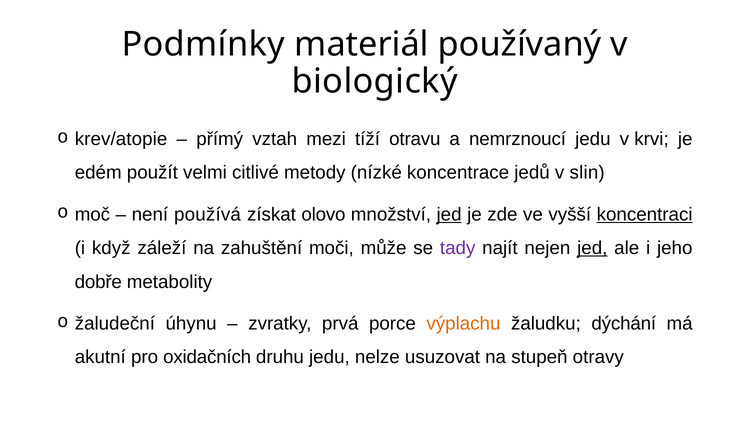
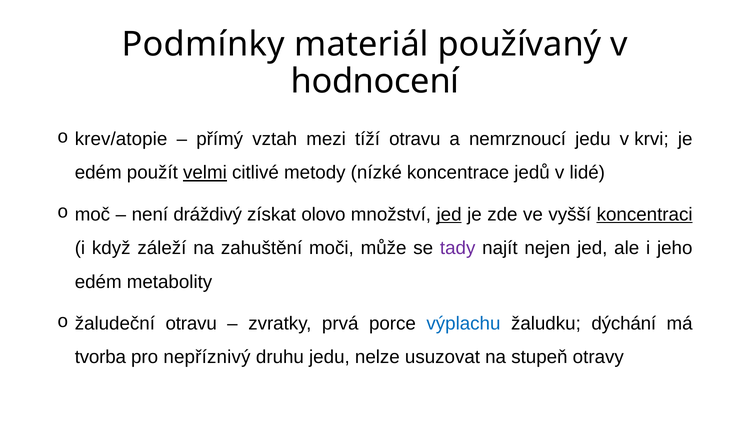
biologický: biologický -> hodnocení (375, 82)
velmi underline: none -> present (205, 173)
slin: slin -> lidé (587, 173)
používá: používá -> dráždivý (208, 214)
jed underline: present -> none (592, 248)
dobře: dobře -> edém (98, 282)
žaludeční úhynu: úhynu -> otravu (191, 323)
výplachu colour: orange -> blue (463, 323)
akutní: akutní -> tvorba (100, 357)
oxidačních: oxidačních -> nepříznivý (207, 357)
